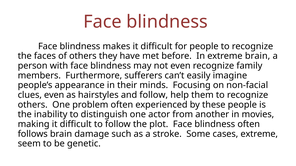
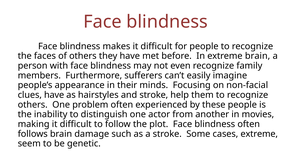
clues even: even -> have (54, 95)
and follow: follow -> stroke (154, 95)
